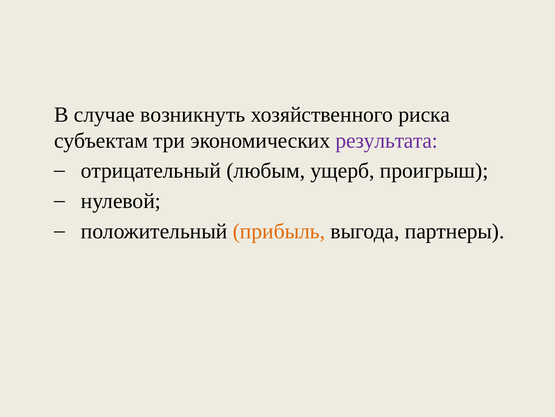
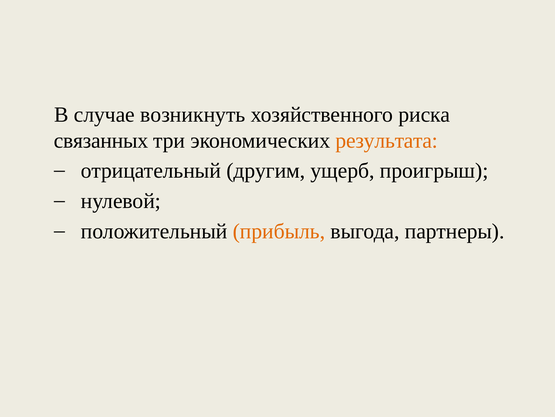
субъектам: субъектам -> связанных (101, 140)
результата colour: purple -> orange (387, 140)
любым: любым -> другим (266, 171)
